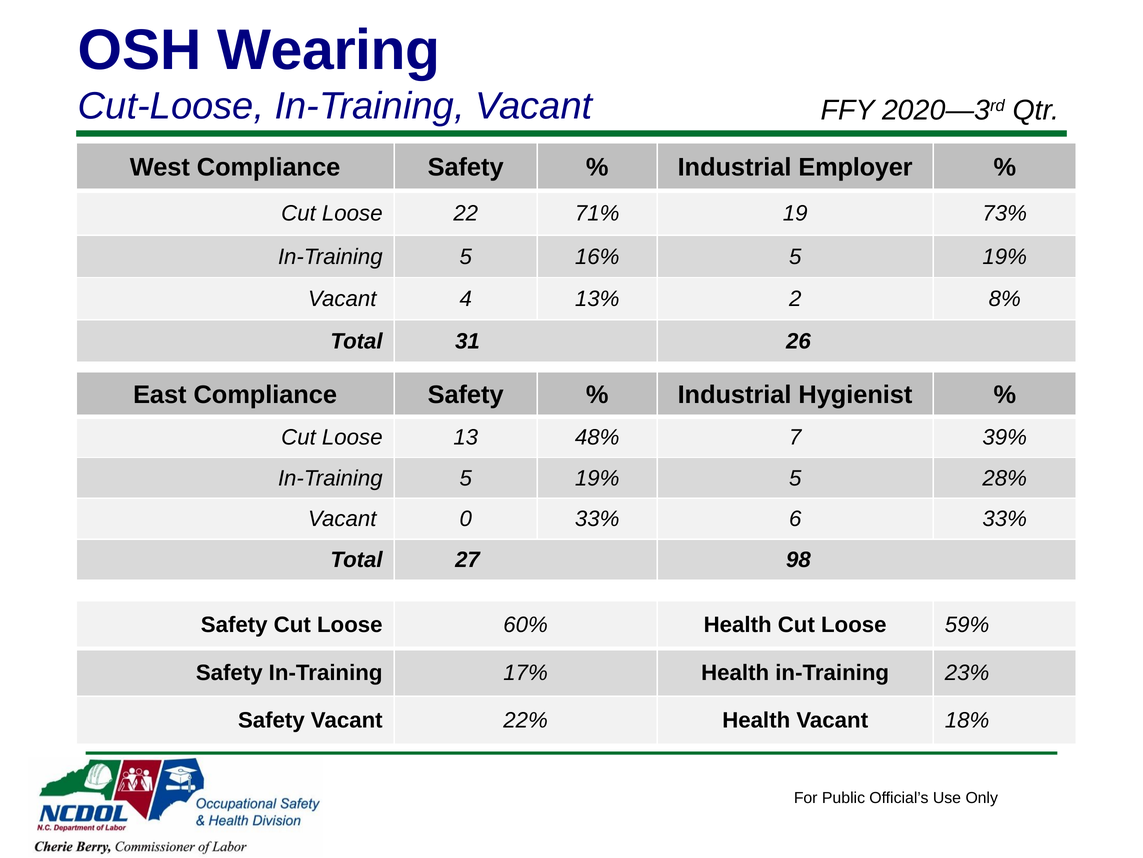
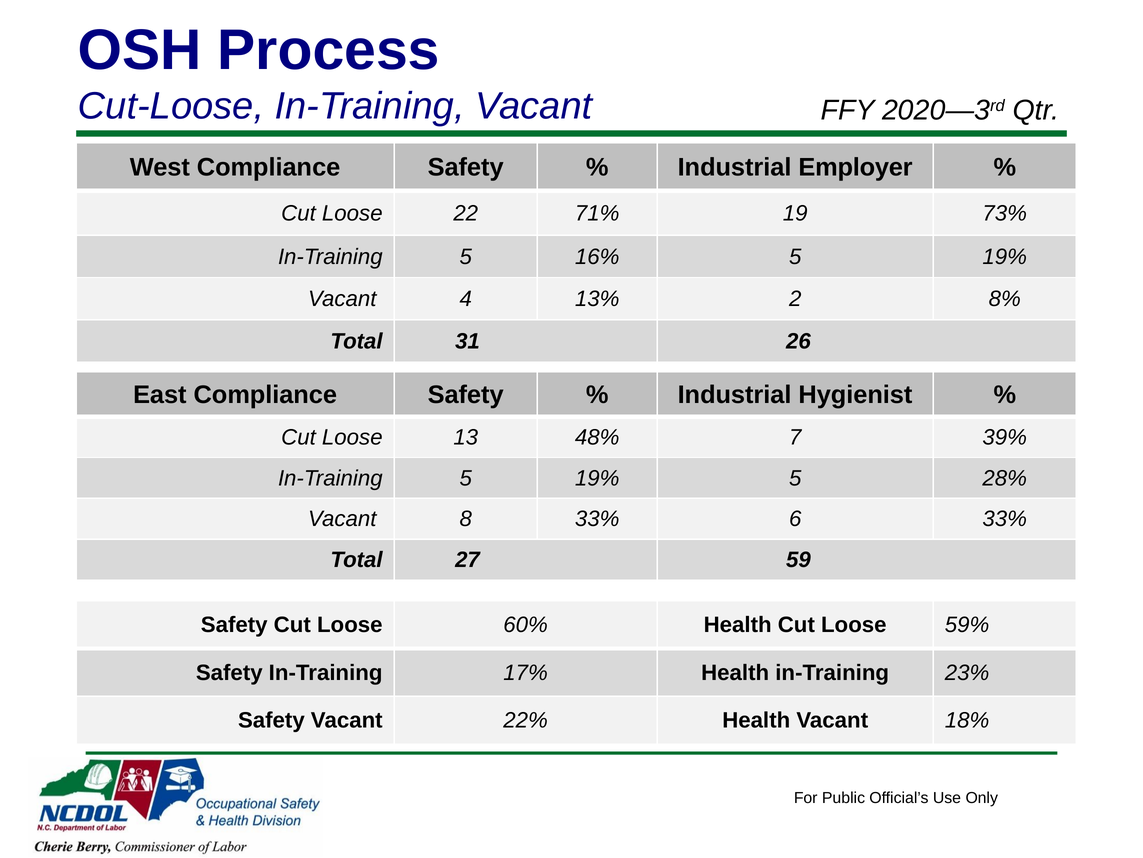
Wearing: Wearing -> Process (328, 50)
0: 0 -> 8 (466, 519)
98: 98 -> 59 (798, 559)
